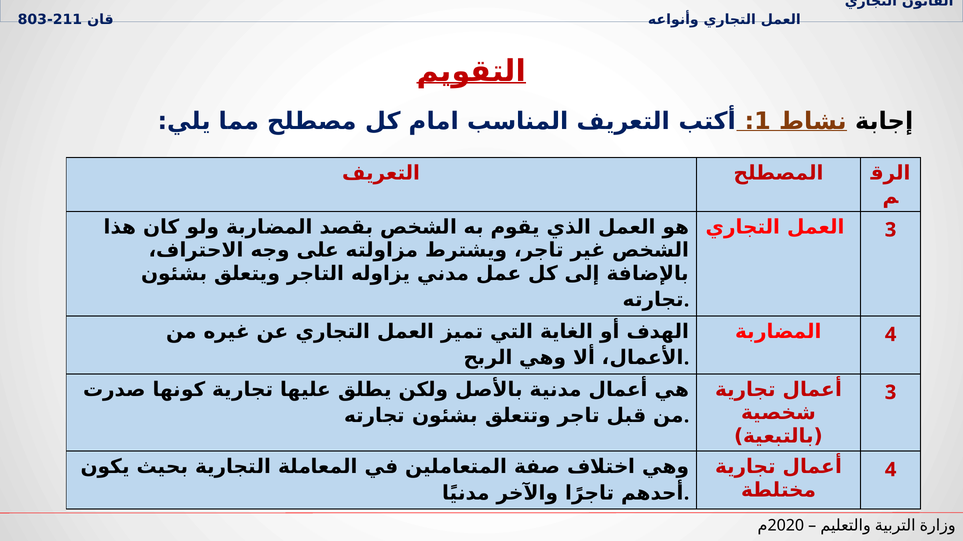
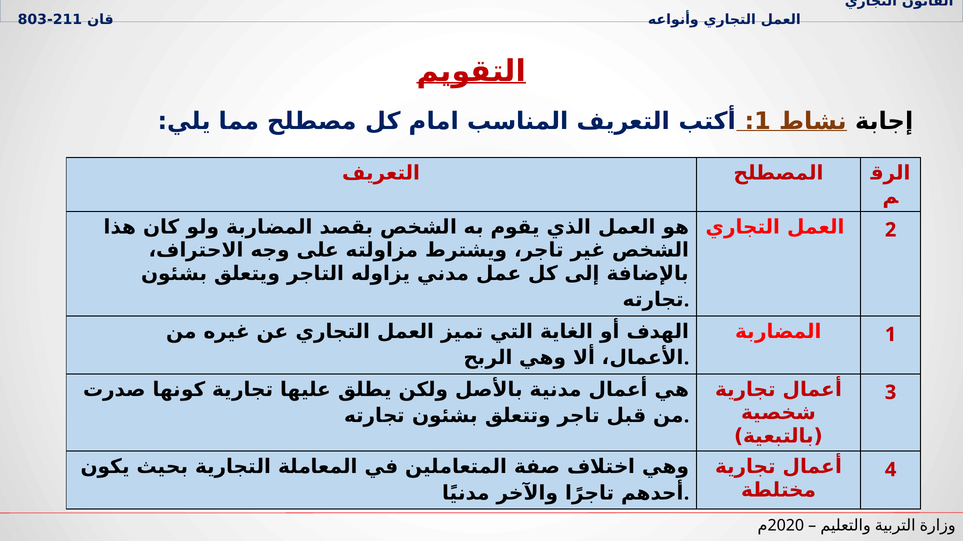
3: 3 -> 2 (891, 230)
4: 4 -> 1 (891, 335)
